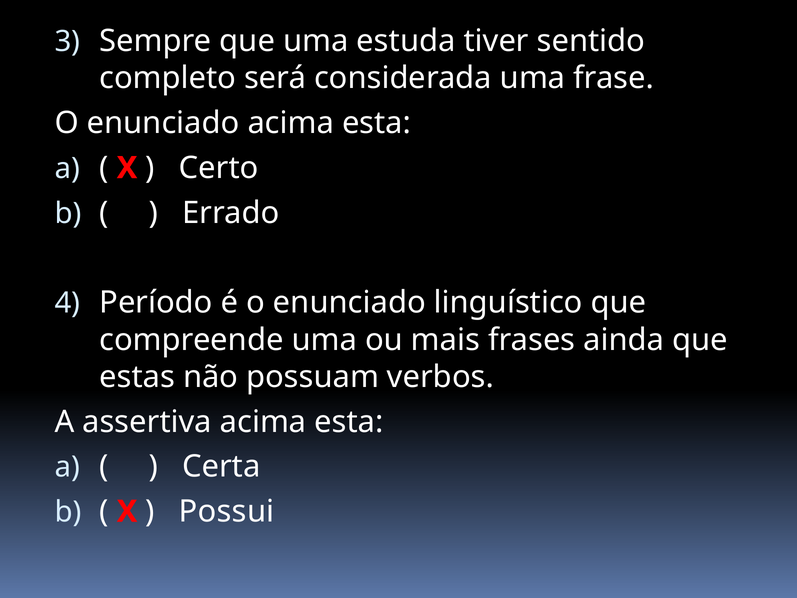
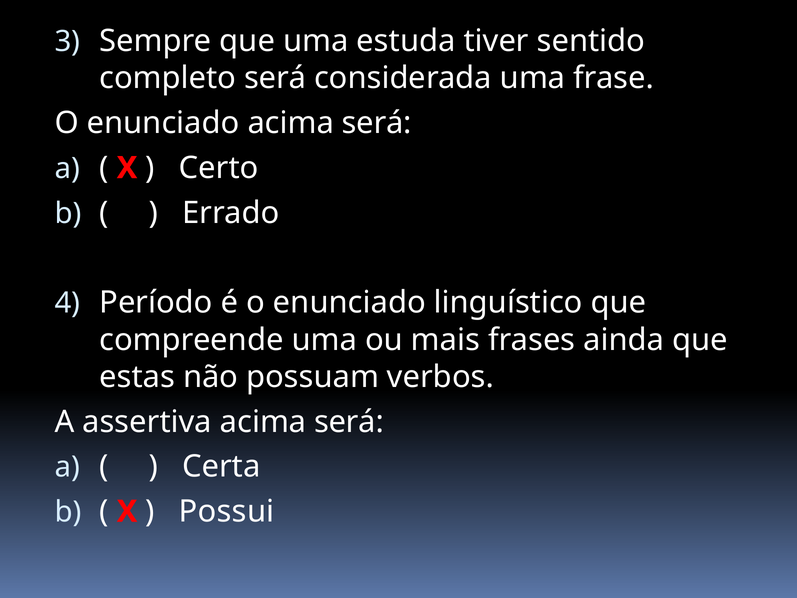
enunciado acima esta: esta -> será (377, 123)
assertiva acima esta: esta -> será (349, 422)
